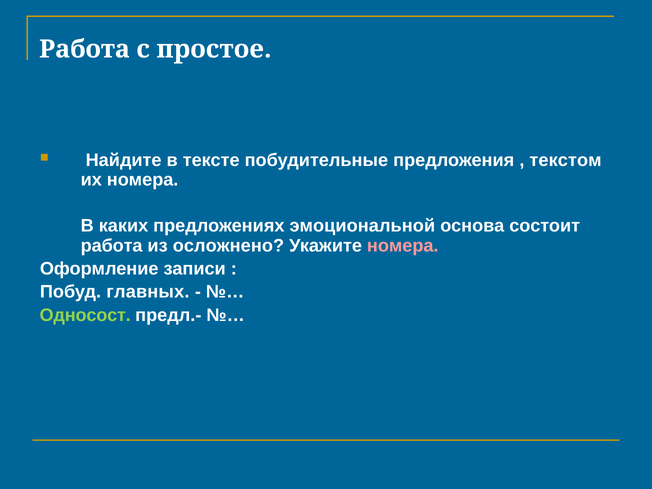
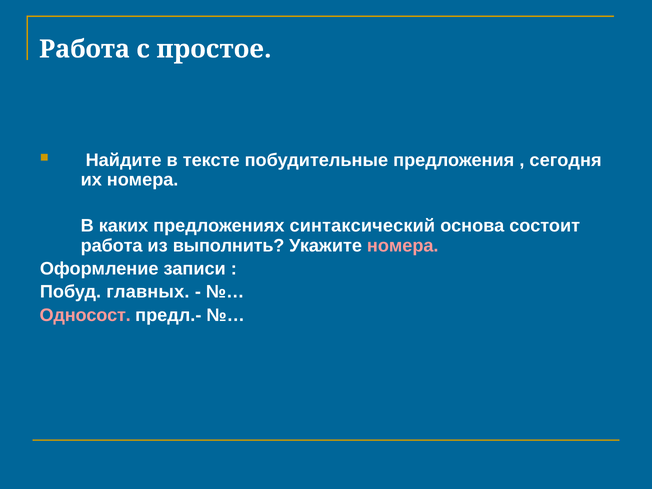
текстом: текстом -> сегодня (566, 160)
эмоциональной: эмоциональной -> синтаксический (362, 226)
осложнено: осложнено -> выполнить (229, 246)
Односост colour: light green -> pink (85, 315)
